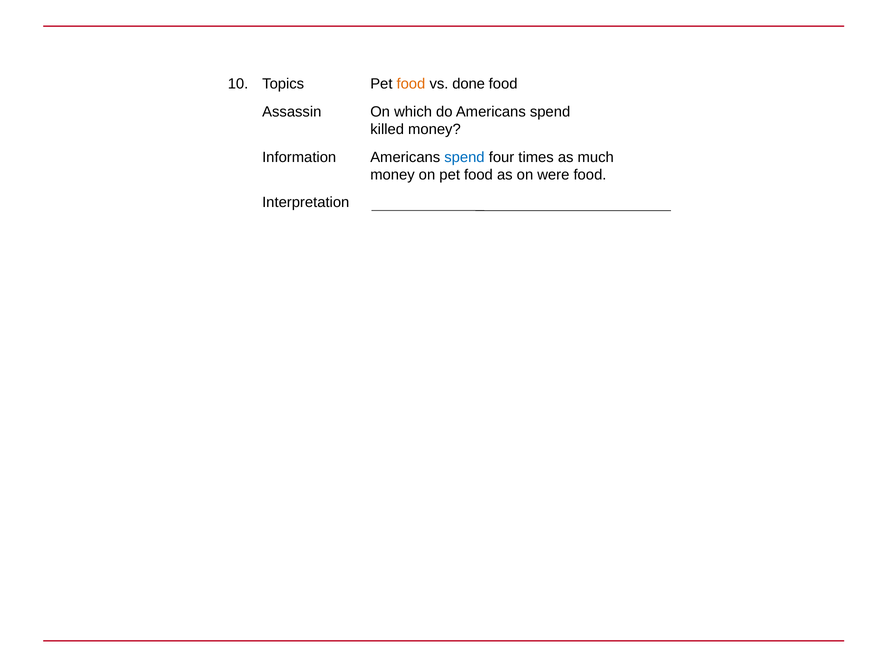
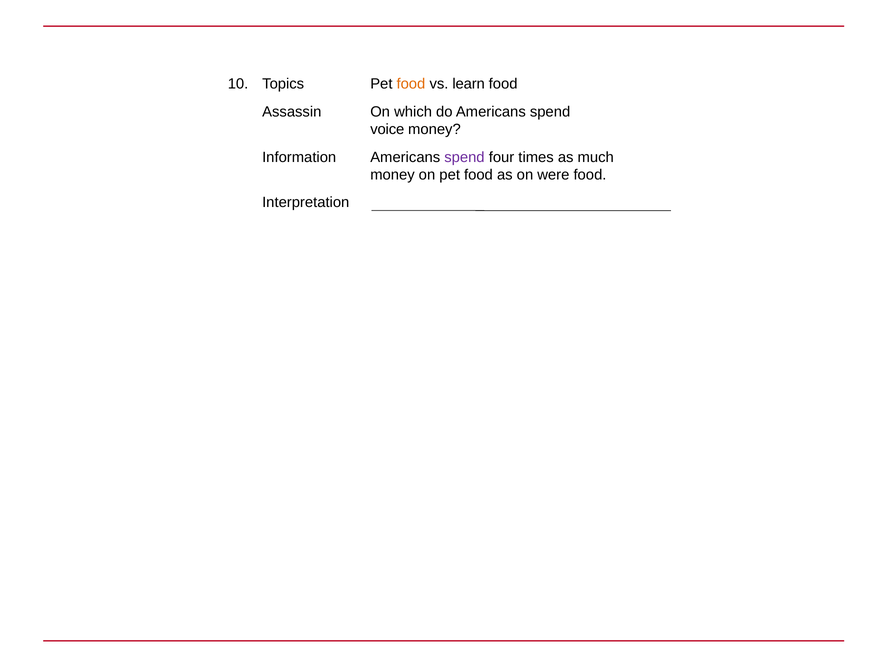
done: done -> learn (469, 84)
killed: killed -> voice (387, 130)
spend colour: blue -> purple (464, 157)
